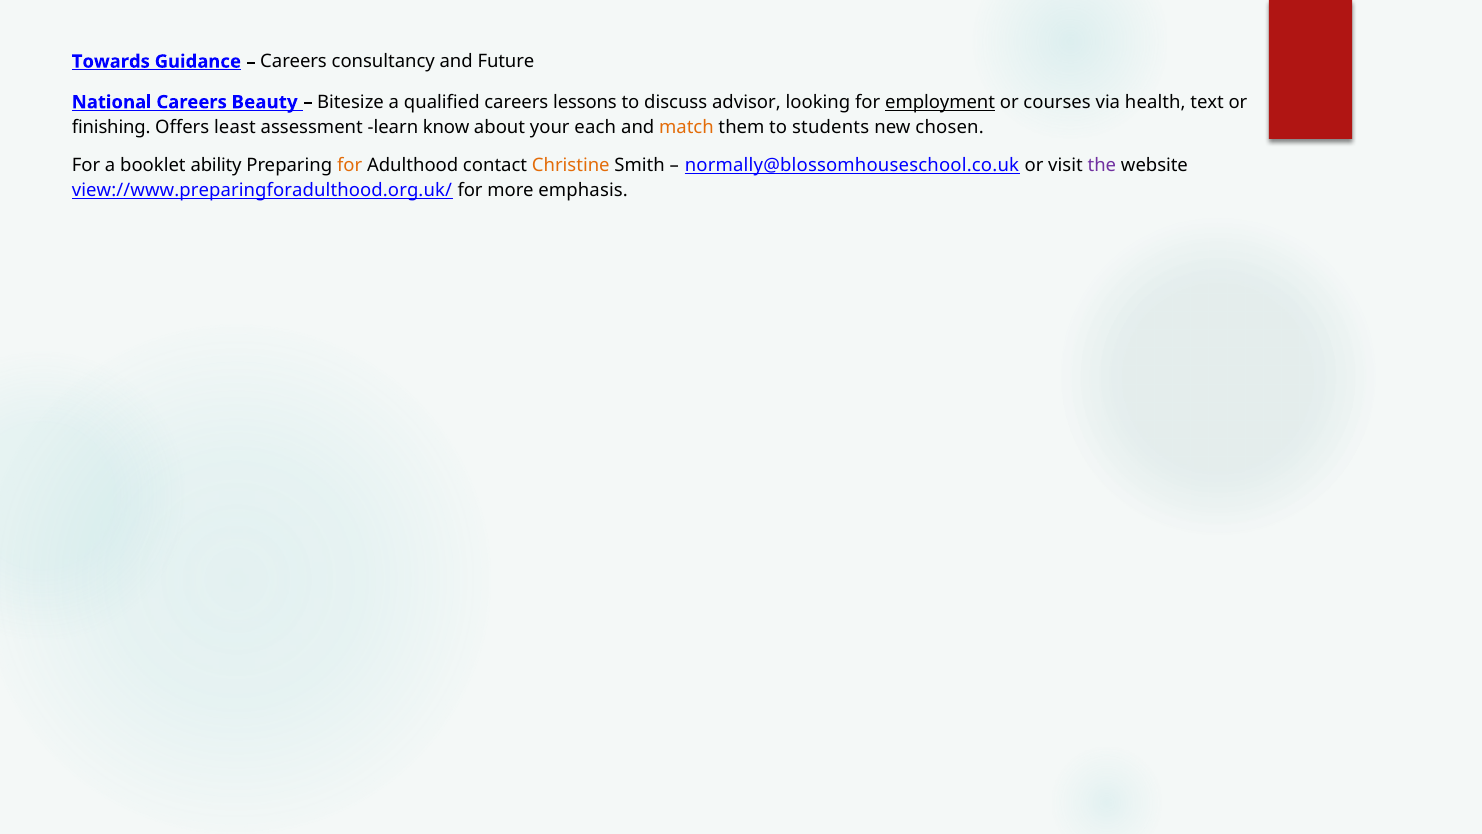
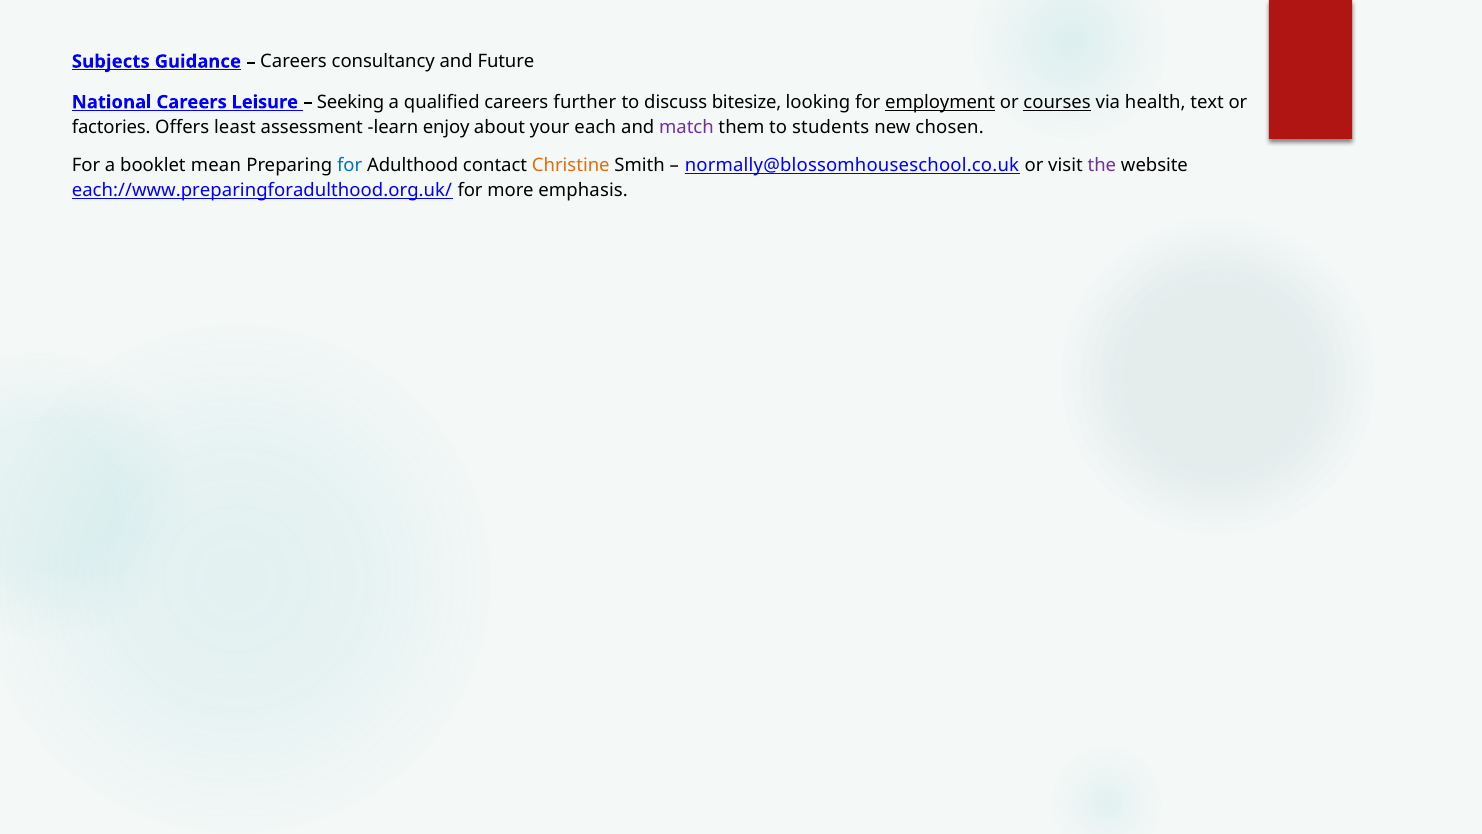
Towards: Towards -> Subjects (111, 61)
Beauty: Beauty -> Leisure (265, 102)
Bitesize: Bitesize -> Seeking (351, 102)
lessons: lessons -> further (585, 102)
advisor: advisor -> bitesize (747, 102)
courses underline: none -> present (1057, 102)
finishing: finishing -> factories (111, 127)
know: know -> enjoy (446, 127)
match colour: orange -> purple (686, 127)
ability: ability -> mean (216, 165)
for colour: orange -> blue (350, 165)
view://www.preparingforadulthood.org.uk/: view://www.preparingforadulthood.org.uk/ -> each://www.preparingforadulthood.org.uk/ (262, 190)
